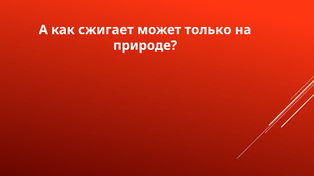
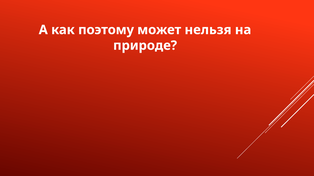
сжигает: сжигает -> поэтому (106, 30)
только: только -> нельзя (208, 30)
